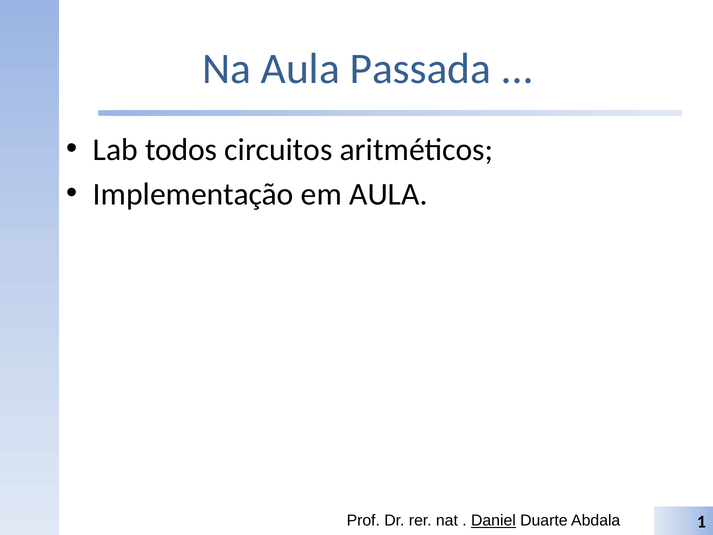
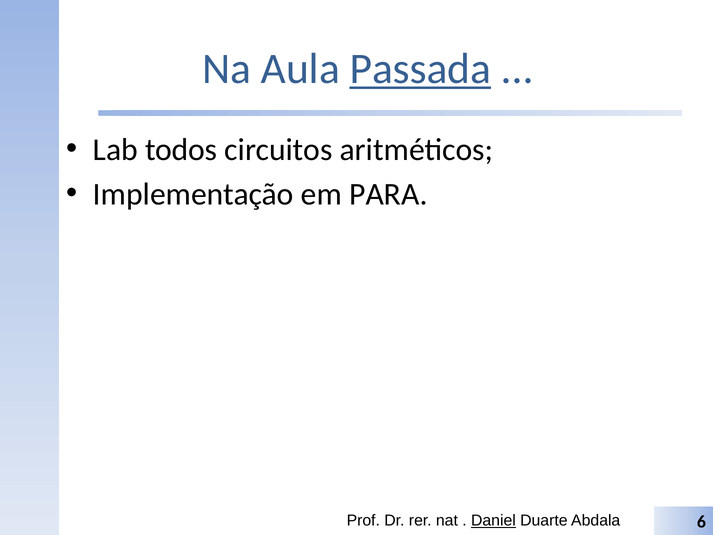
Passada underline: none -> present (420, 69)
em AULA: AULA -> PARA (388, 194)
1: 1 -> 6 (701, 522)
